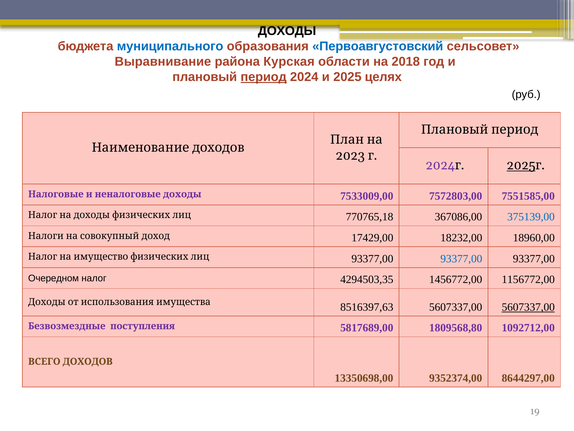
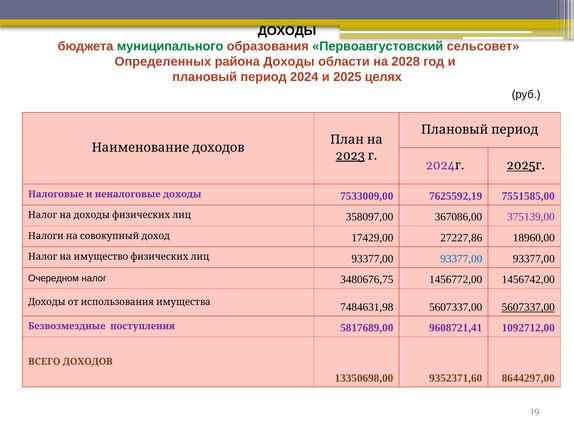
муниципального colour: blue -> green (170, 46)
Первоавгустовский colour: blue -> green (378, 46)
Выравнивание: Выравнивание -> Определенных (163, 62)
района Курская: Курская -> Доходы (289, 62)
2018: 2018 -> 2028 (406, 62)
период underline: present -> none (264, 77)
2023 underline: none -> present (350, 156)
7572803,00: 7572803,00 -> 7625592,19 (456, 196)
770765,18: 770765,18 -> 358097,00 (370, 217)
375139,00 colour: blue -> purple (531, 217)
18232,00: 18232,00 -> 27227,86 (461, 238)
4294503,35: 4294503,35 -> 3480676,75 (367, 279)
1156772,00: 1156772,00 -> 1456742,00 (528, 279)
8516397,63: 8516397,63 -> 7484631,98 (367, 307)
1809568,80: 1809568,80 -> 9608721,41 (456, 327)
9352374,00: 9352374,00 -> 9352371,60 (456, 378)
